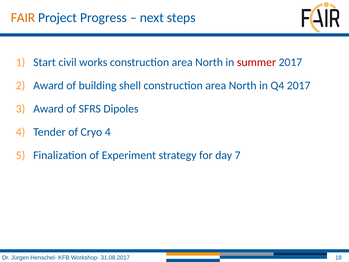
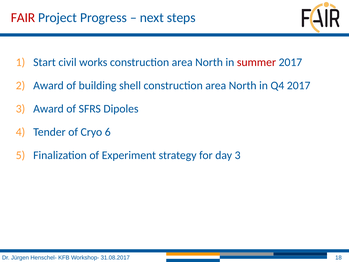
FAIR colour: orange -> red (23, 18)
Cryo 4: 4 -> 6 (108, 132)
day 7: 7 -> 3 (238, 155)
